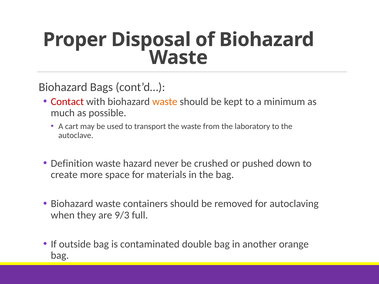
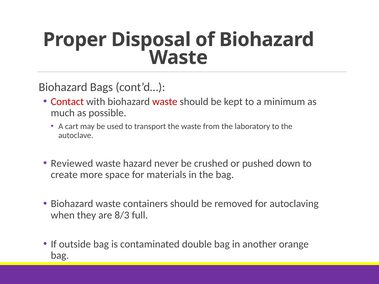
waste colour: orange -> red (165, 102)
Definition: Definition -> Reviewed (72, 163)
9/3: 9/3 -> 8/3 (122, 215)
